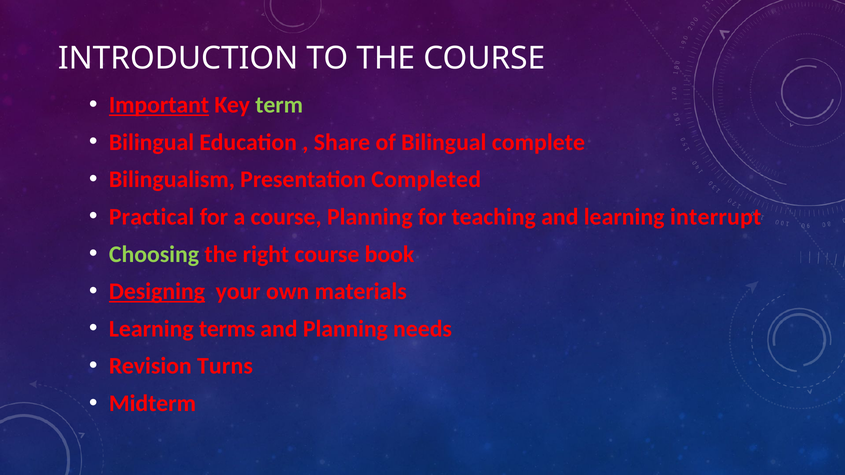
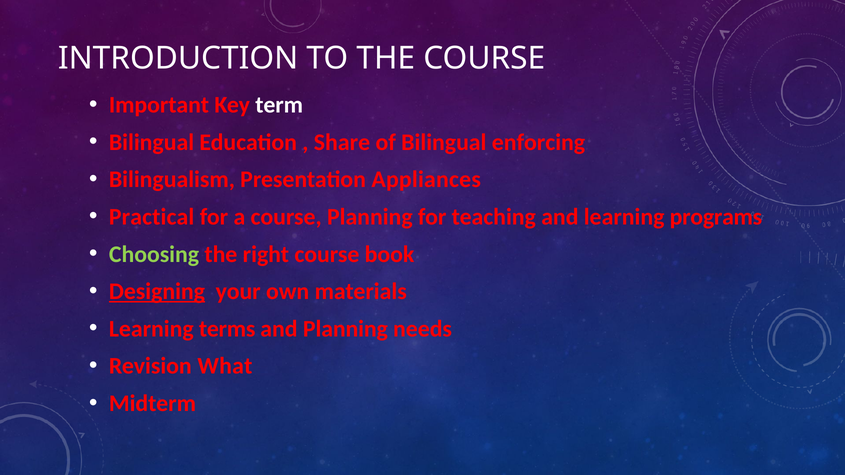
Important underline: present -> none (159, 105)
term colour: light green -> white (279, 105)
complete: complete -> enforcing (538, 142)
Completed: Completed -> Appliances (426, 180)
interrupt: interrupt -> programs (716, 217)
Turns: Turns -> What (225, 366)
